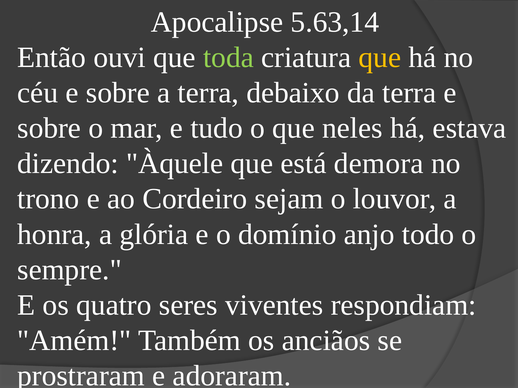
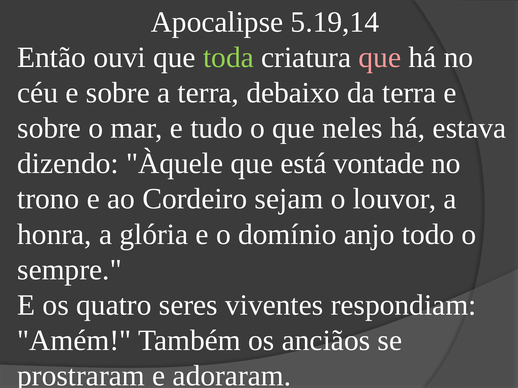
5.63,14: 5.63,14 -> 5.19,14 (335, 22)
que colour: yellow -> pink (380, 58)
demora: demora -> vontade (379, 164)
